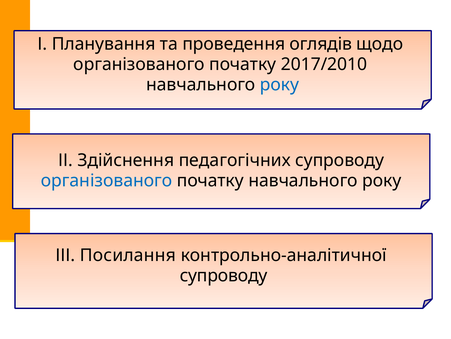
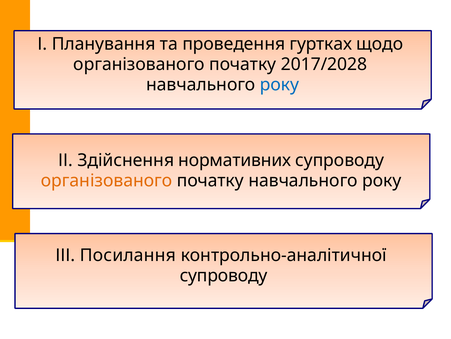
оглядів: оглядів -> гуртках (321, 44)
2017/2010: 2017/2010 -> 2017/2028 (324, 64)
педагогічних: педагогічних -> нормативних (235, 160)
організованого colour: blue -> orange (107, 180)
